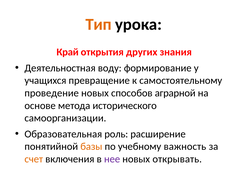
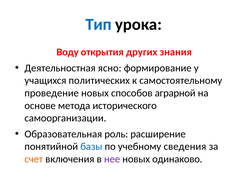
Тип colour: orange -> blue (99, 24)
Край: Край -> Воду (68, 52)
воду: воду -> ясно (110, 68)
превращение: превращение -> политических (99, 81)
базы colour: orange -> blue (91, 147)
важность: важность -> сведения (185, 147)
открывать: открывать -> одинаково (177, 159)
